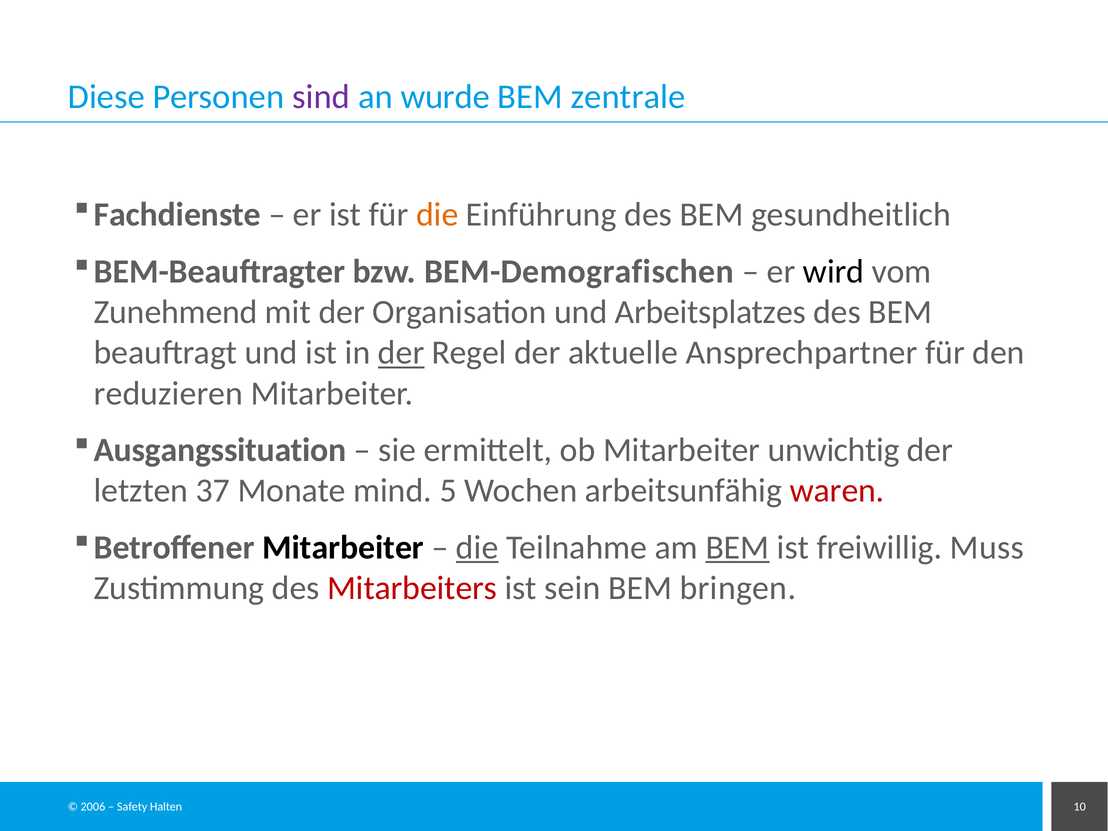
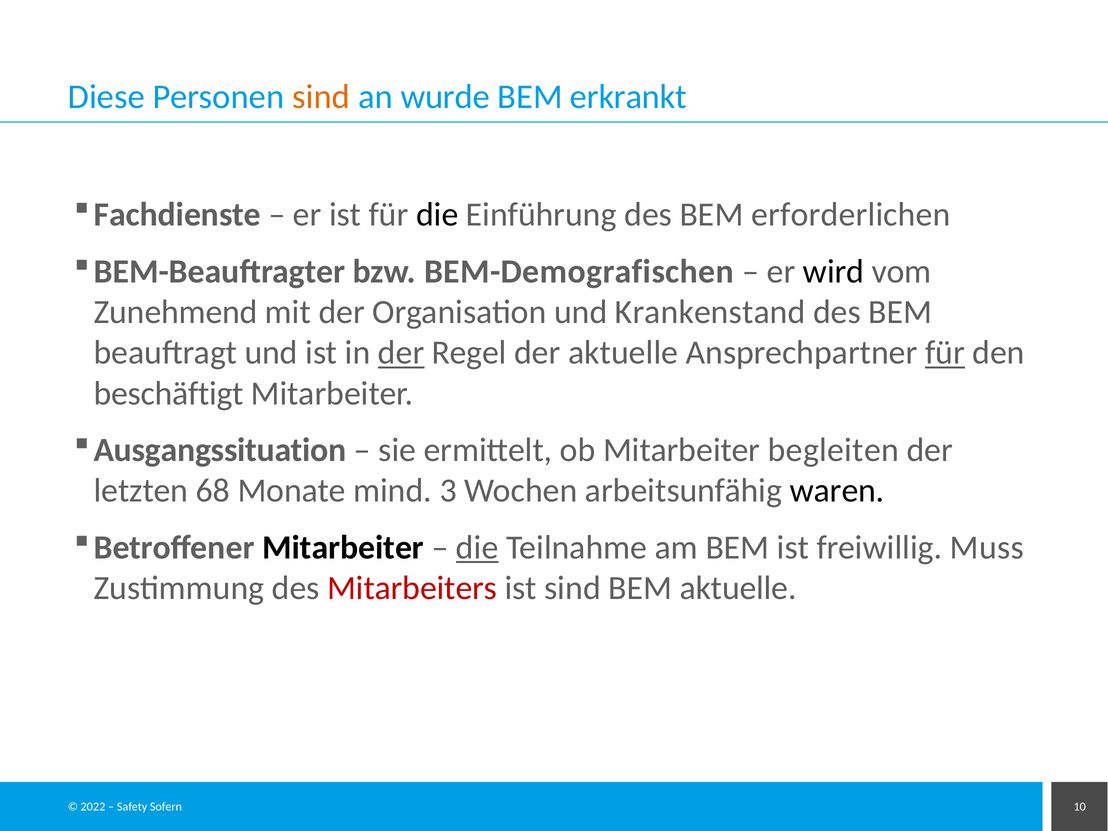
sind colour: purple -> orange (321, 97)
zentrale: zentrale -> erkrankt (628, 97)
die colour: orange -> black (437, 215)
gesundheitlich: gesundheitlich -> erforderlichen (851, 215)
Arbeitsplatzes: Arbeitsplatzes -> Krankenstand (710, 312)
für underline: none -> present (945, 353)
reduzieren: reduzieren -> beschäftigt (169, 393)
unwichtig: unwichtig -> begleiten (833, 450)
37: 37 -> 68 (213, 491)
5: 5 -> 3 (448, 491)
waren colour: red -> black (837, 491)
BEM underline: present -> none (738, 548)
ist sein: sein -> sind (572, 588)
BEM bringen: bringen -> aktuelle (738, 588)
2006: 2006 -> 2022 (93, 807)
Halten: Halten -> Sofern (166, 807)
